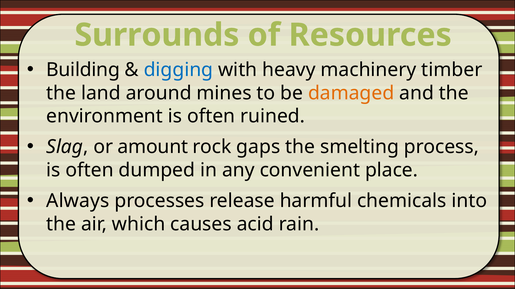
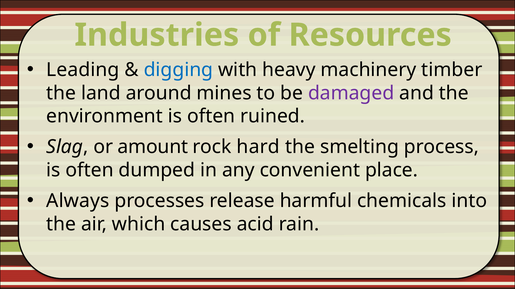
Surrounds: Surrounds -> Industries (157, 35)
Building: Building -> Leading (83, 70)
damaged colour: orange -> purple (351, 93)
gaps: gaps -> hard (258, 147)
